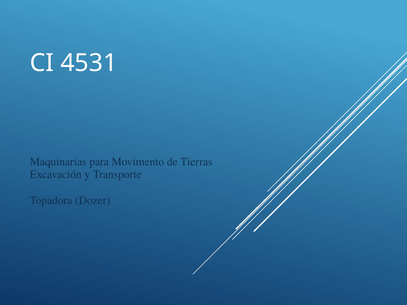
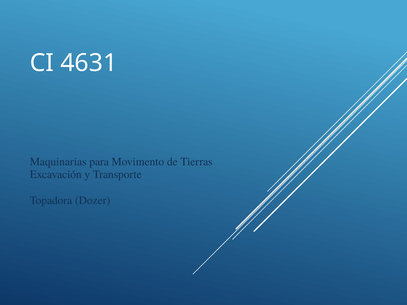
4531: 4531 -> 4631 (89, 63)
